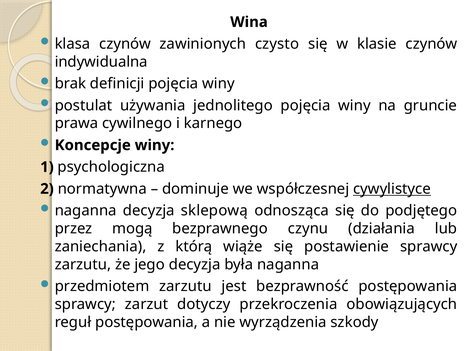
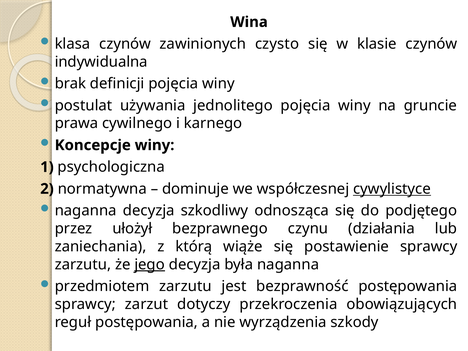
sklepową: sklepową -> szkodliwy (214, 211)
mogą: mogą -> ułożył (132, 229)
jego underline: none -> present (150, 264)
